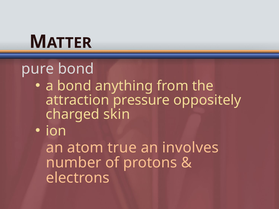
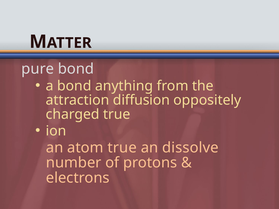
pressure: pressure -> diffusion (141, 100)
charged skin: skin -> true (117, 114)
involves: involves -> dissolve (190, 148)
